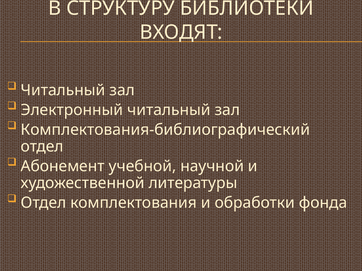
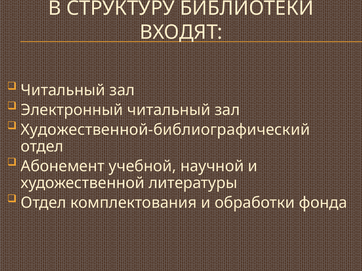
Комплектования-библиографический: Комплектования-библиографический -> Художественной-библиографический (165, 130)
